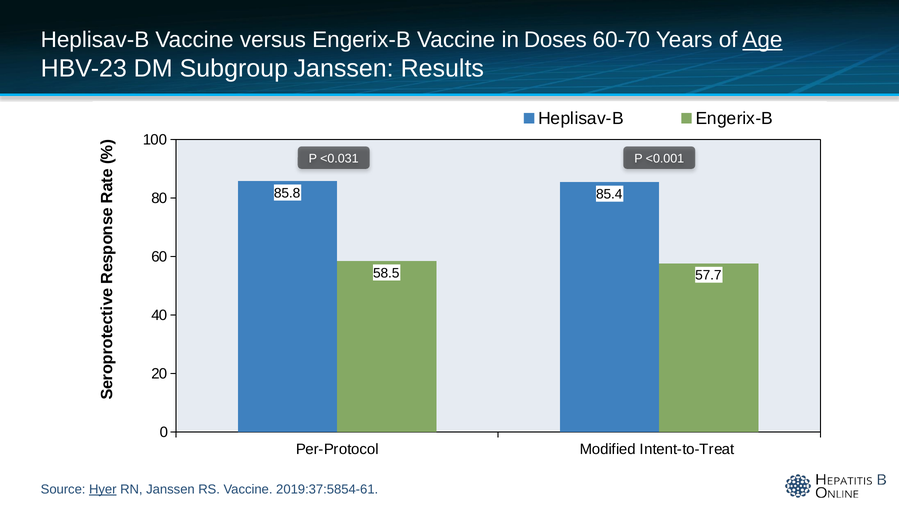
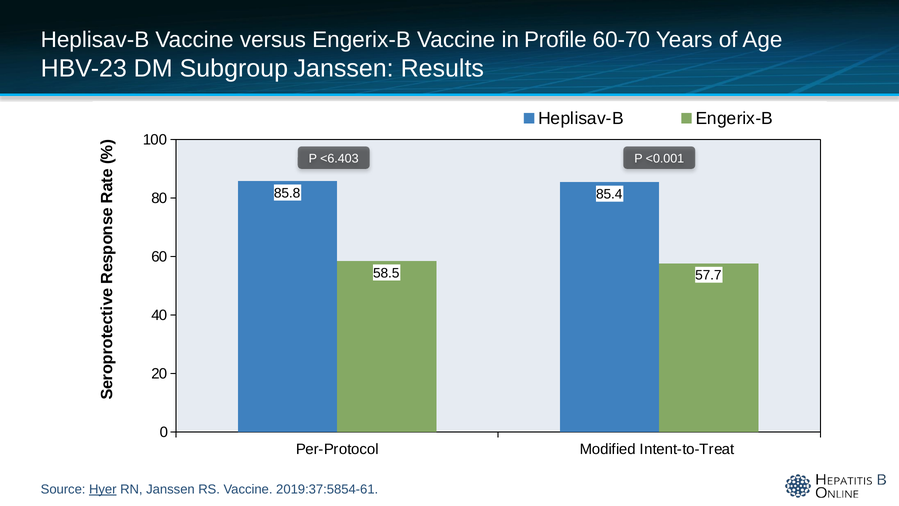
Doses: Doses -> Profile (555, 40)
Age underline: present -> none (762, 40)
<0.031: <0.031 -> <6.403 (339, 158)
